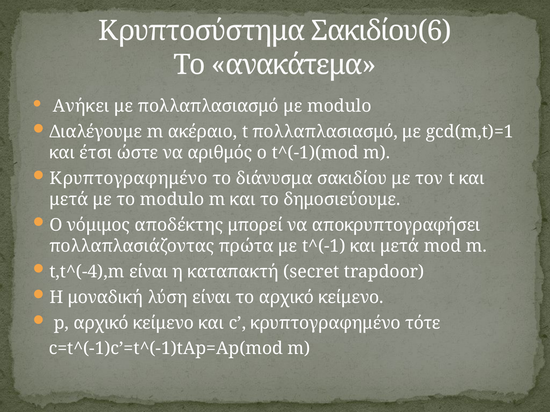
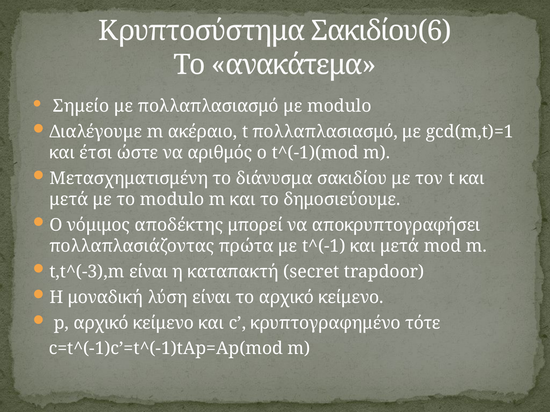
Ανήκει: Ανήκει -> Σημείο (81, 106)
Κρυπτογραφημένο: Κρυπτογραφημένο -> Μετασχηματισμένη (129, 179)
t,t^(-4),m: t,t^(-4),m -> t,t^(-3),m (87, 272)
